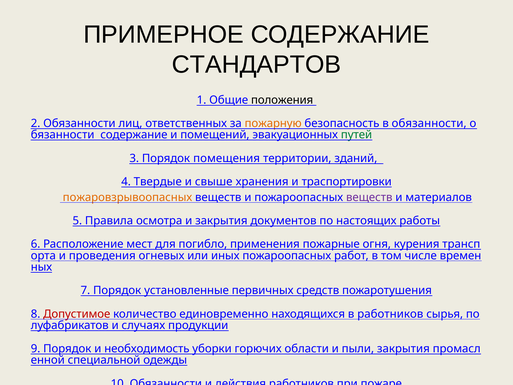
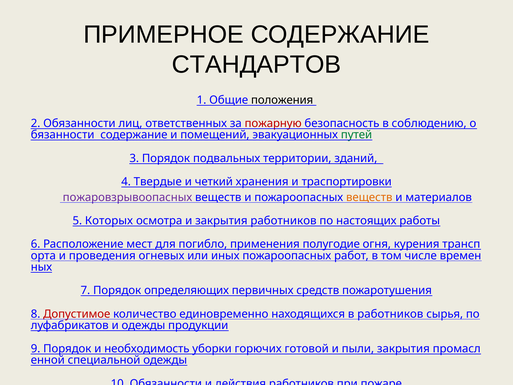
пожарную colour: orange -> red (273, 123)
в обязанности: обязанности -> соблюдению (429, 123)
помещения: помещения -> подвальных (227, 158)
свыше: свыше -> четкий (214, 182)
пожаровзрывоопасных colour: orange -> purple (127, 197)
веществ colour: purple -> orange (369, 197)
Правила: Правила -> Которых (109, 221)
закрытия документов: документов -> работников (283, 221)
пожарные: пожарные -> полугодие (331, 244)
установленные: установленные -> определяющих (187, 290)
и случаях: случаях -> одежды (143, 325)
области: области -> готовой (307, 349)
